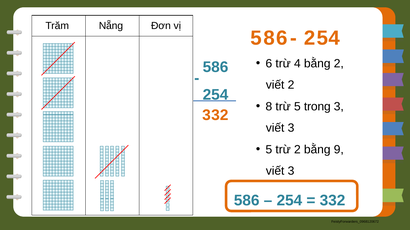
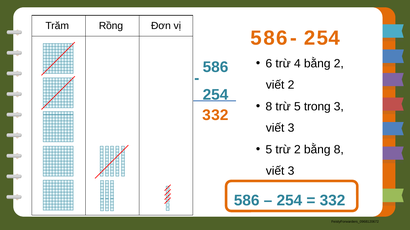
Nẵng: Nẵng -> Rồng (111, 26)
bằng 9: 9 -> 8 (339, 150)
